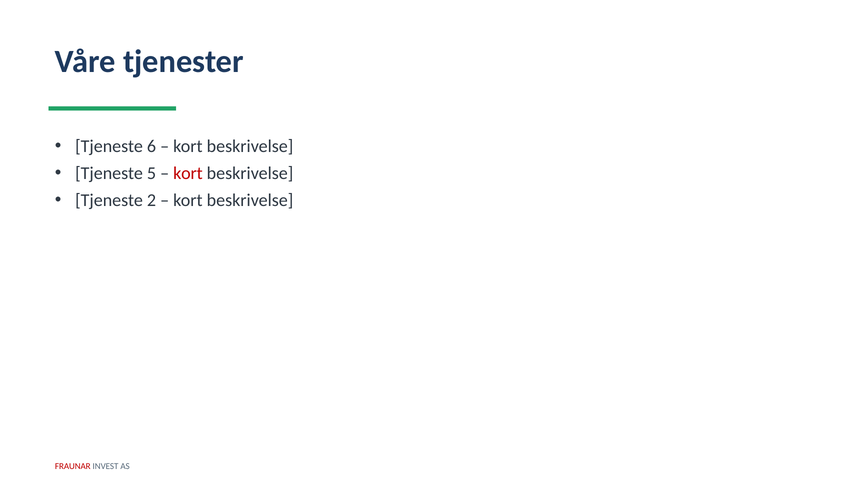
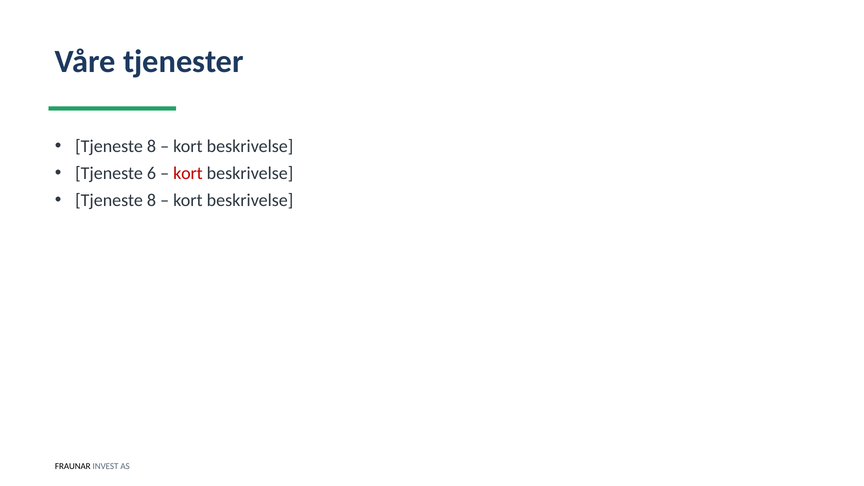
6: 6 -> 8 (151, 146)
5: 5 -> 6 (151, 173)
2: 2 -> 8 (151, 200)
FRAUNAR colour: red -> black (73, 466)
